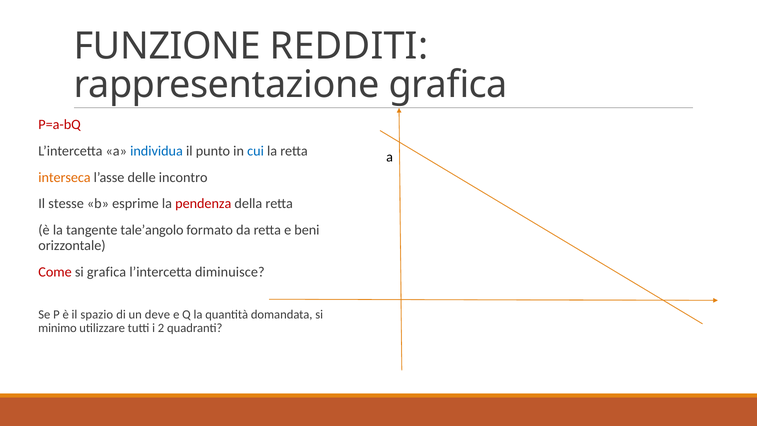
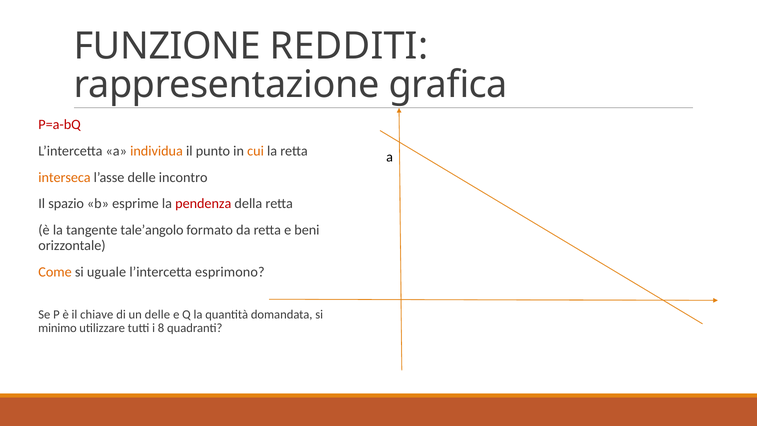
individua colour: blue -> orange (157, 151)
cui colour: blue -> orange (256, 151)
stesse: stesse -> spazio (66, 204)
Come colour: red -> orange (55, 272)
si grafica: grafica -> uguale (107, 272)
diminuisce: diminuisce -> esprimono (230, 272)
spazio: spazio -> chiave (97, 314)
un deve: deve -> delle (157, 314)
2: 2 -> 8 (161, 328)
